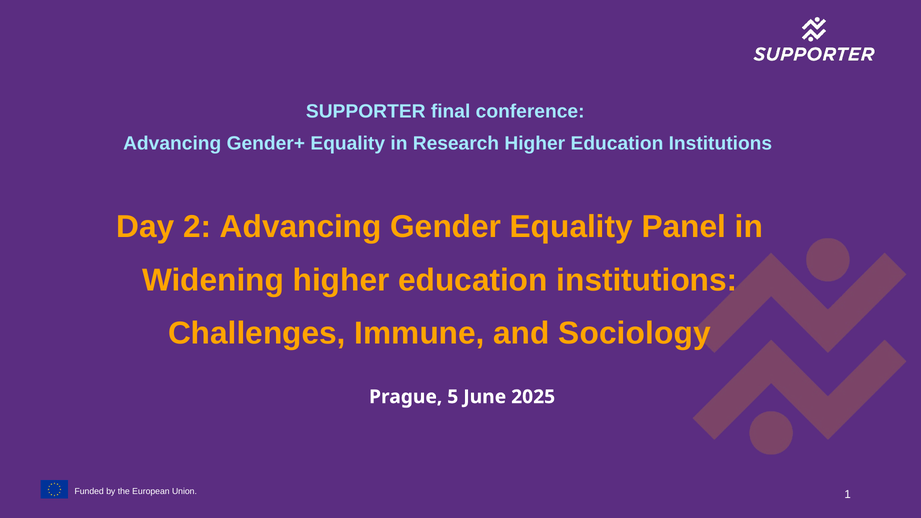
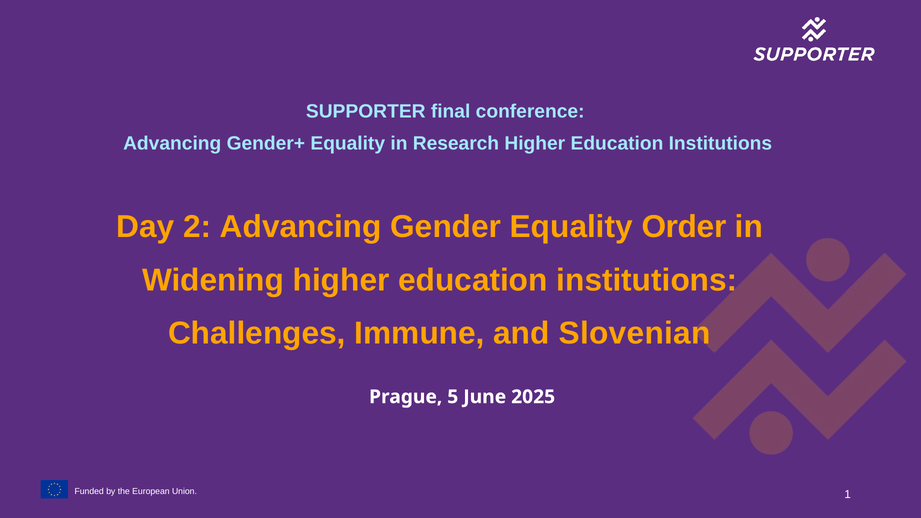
Panel: Panel -> Order (684, 227)
Sociology: Sociology -> Slovenian (635, 333)
